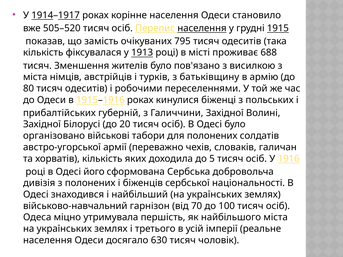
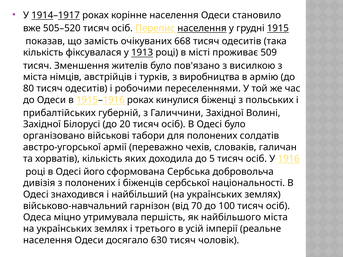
795: 795 -> 668 (182, 41)
688: 688 -> 509 (269, 53)
батьківщину: батьківщину -> виробництва (209, 77)
